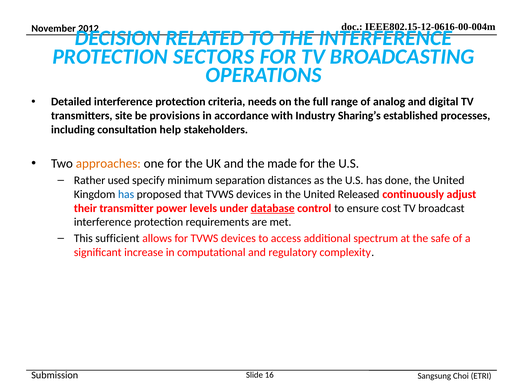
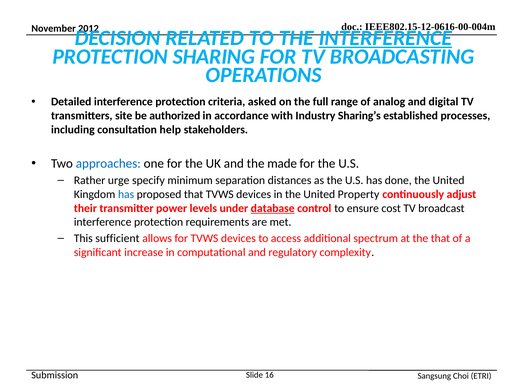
INTERFERENCE underline: none -> present (385, 38)
SECTORS: SECTORS -> SHARING (214, 57)
needs: needs -> asked (262, 102)
provisions: provisions -> authorized (175, 116)
approaches colour: orange -> blue (108, 164)
used: used -> urge (119, 181)
Released: Released -> Property (358, 194)
the safe: safe -> that (440, 239)
